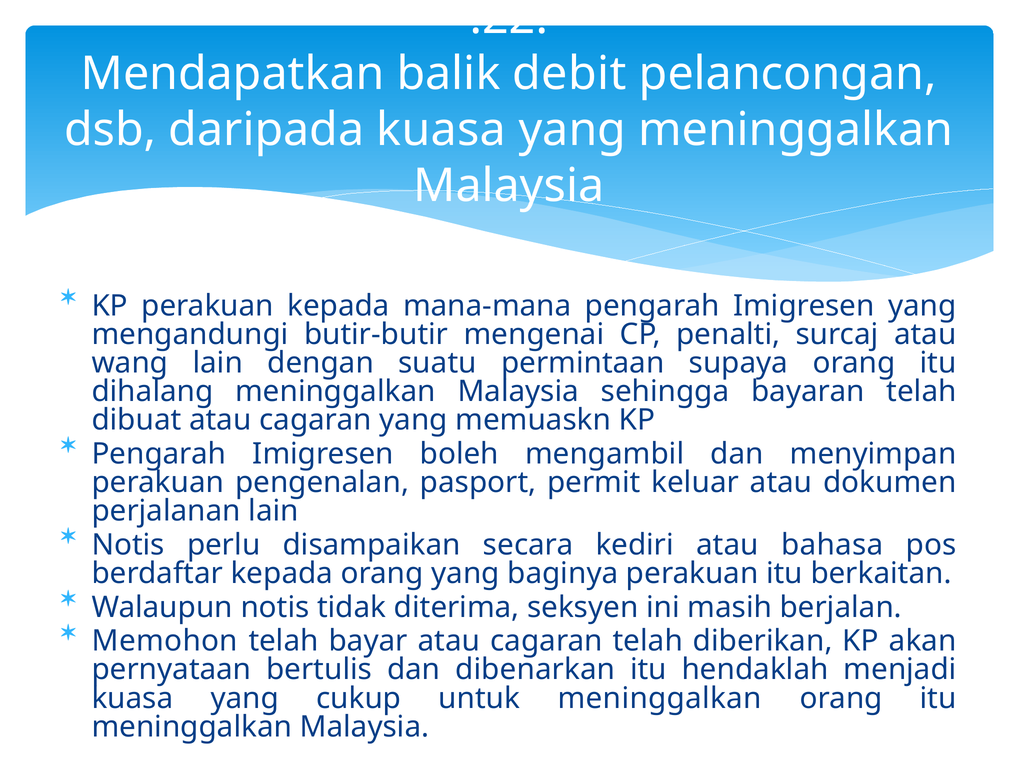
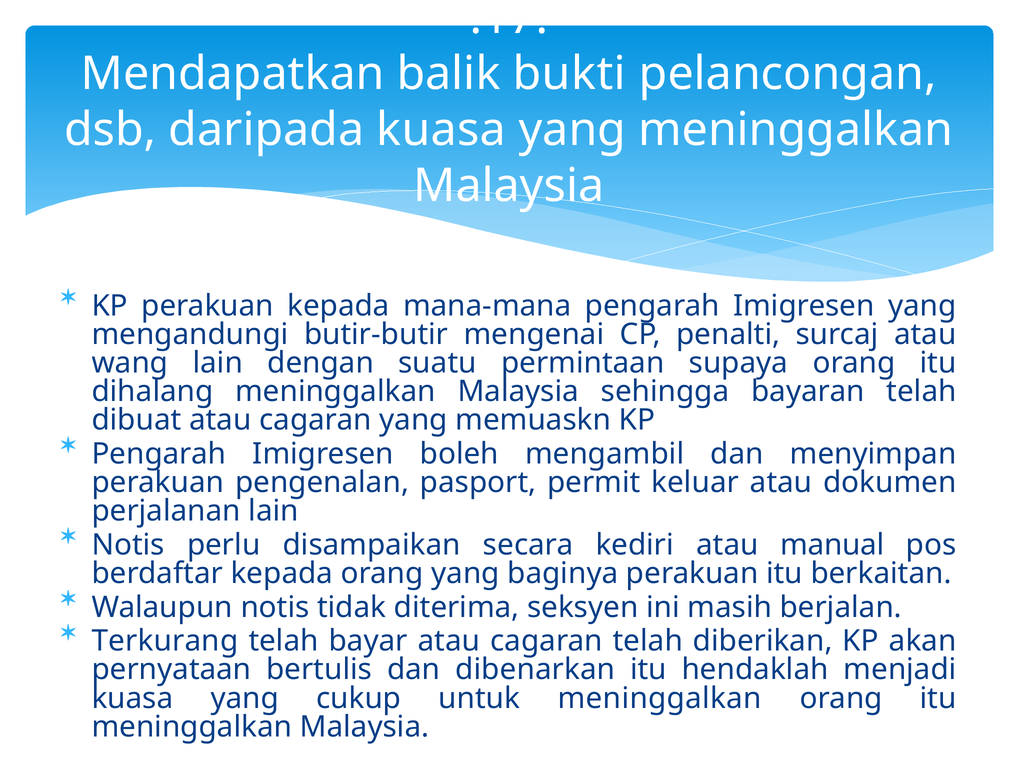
.22: .22 -> .17 (509, 18)
debit: debit -> bukti (569, 74)
bahasa: bahasa -> manual (832, 544)
Memohon: Memohon -> Terkurang (165, 641)
